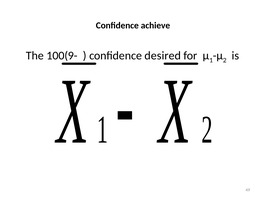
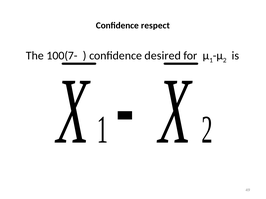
achieve: achieve -> respect (155, 25)
100(9-: 100(9- -> 100(7- (62, 56)
